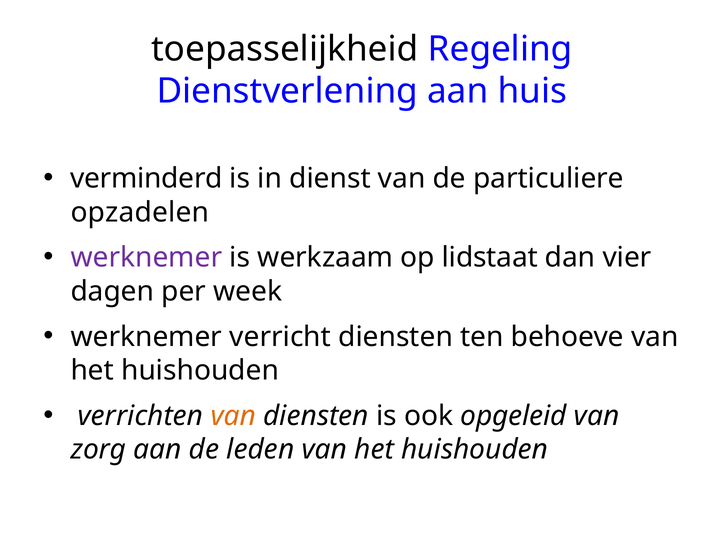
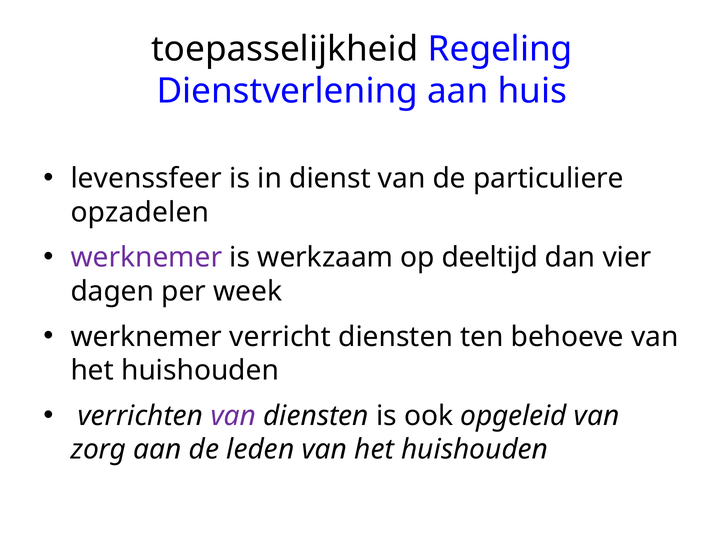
verminderd: verminderd -> levenssfeer (146, 178)
lidstaat: lidstaat -> deeltijd (490, 258)
van colour: orange -> purple (233, 416)
